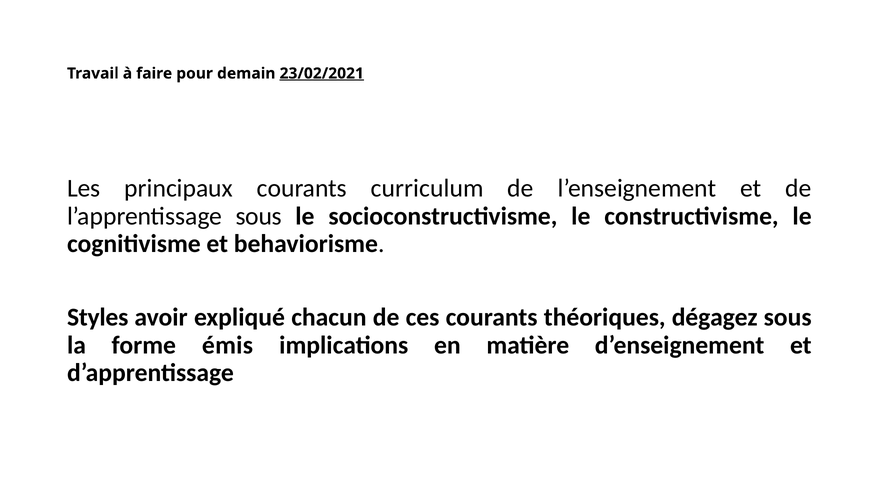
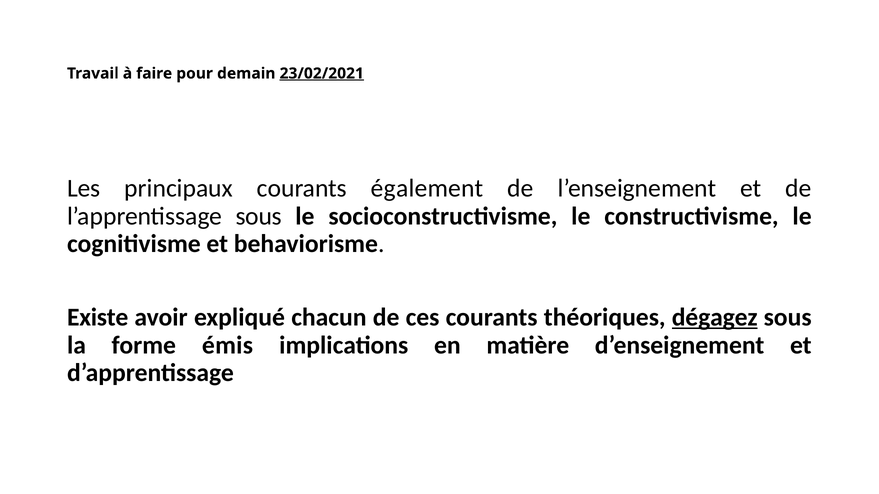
curriculum: curriculum -> également (427, 189)
Styles: Styles -> Existe (98, 318)
dégagez underline: none -> present (715, 318)
